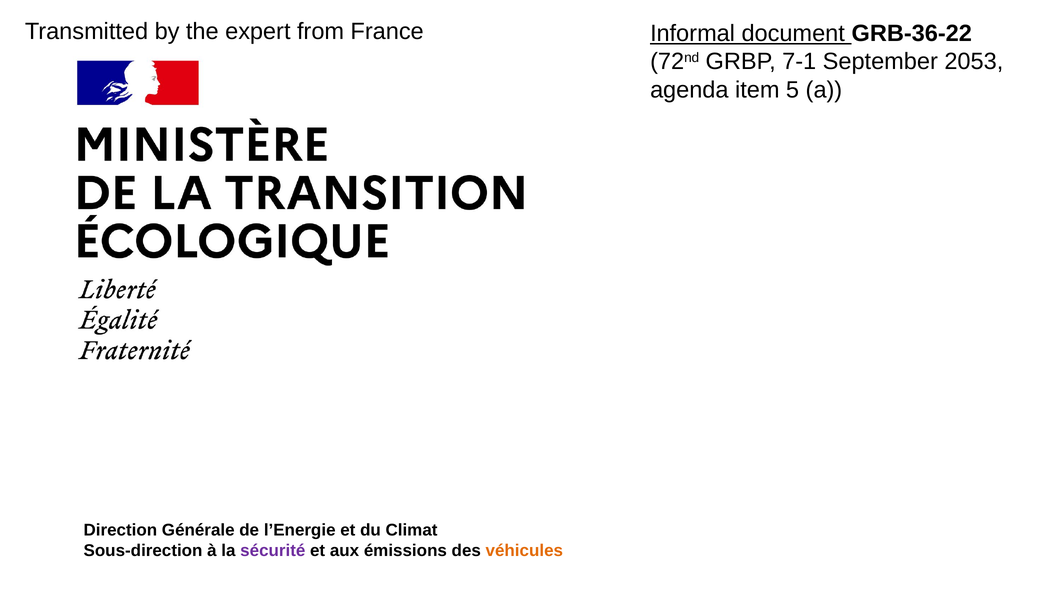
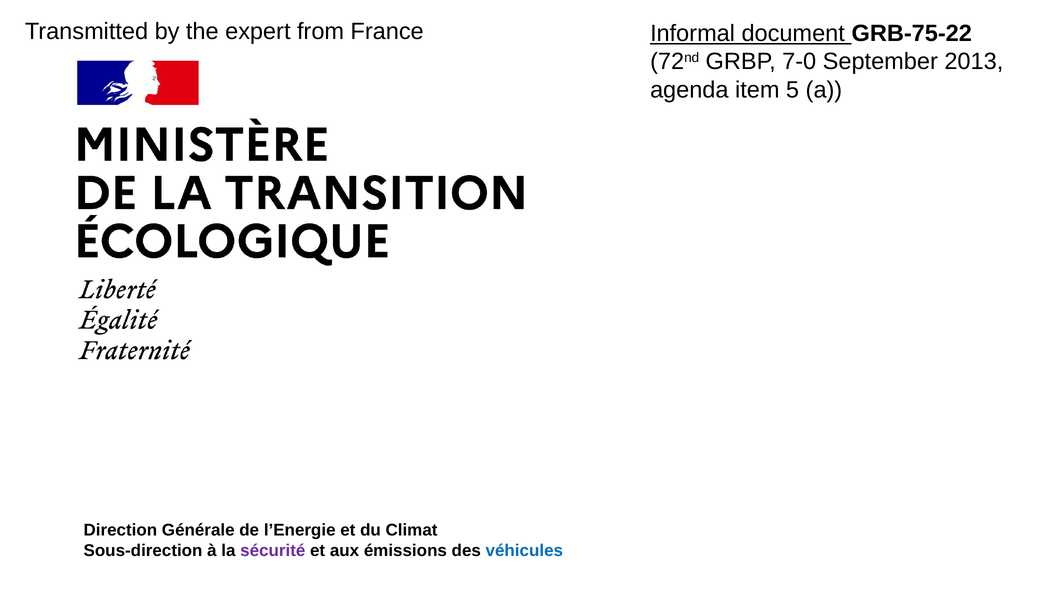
GRB-36-22: GRB-36-22 -> GRB-75-22 (912, 33)
7-1: 7-1 -> 7-0 (799, 62)
2053: 2053 -> 2013 (974, 62)
véhicules colour: orange -> blue (524, 551)
